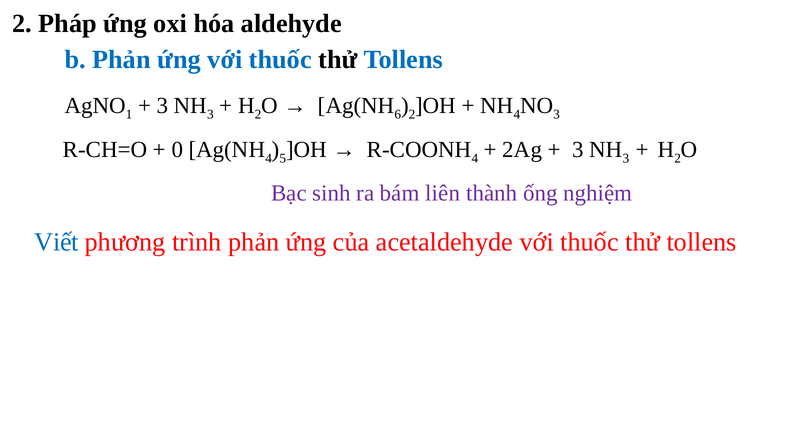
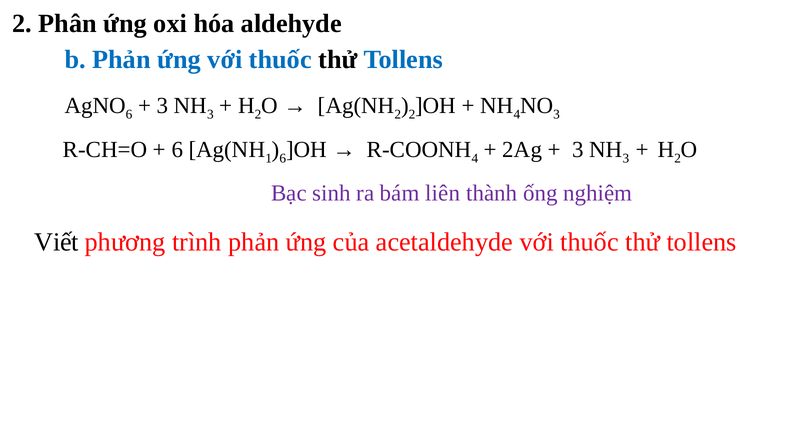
Pháp: Pháp -> Phân (68, 24)
1: 1 -> 6 (129, 114)
6: 6 -> 2 (398, 114)
0: 0 -> 6 (177, 150)
4: 4 -> 1 (269, 159)
5: 5 -> 6 (283, 159)
Viết colour: blue -> black (57, 242)
